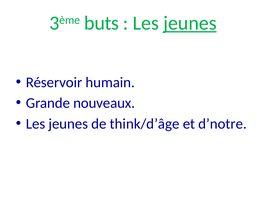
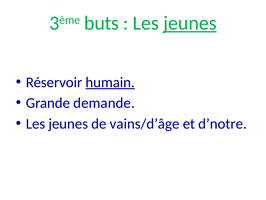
humain underline: none -> present (110, 82)
nouveaux: nouveaux -> demande (104, 103)
think/d’âge: think/d’âge -> vains/d’âge (145, 123)
